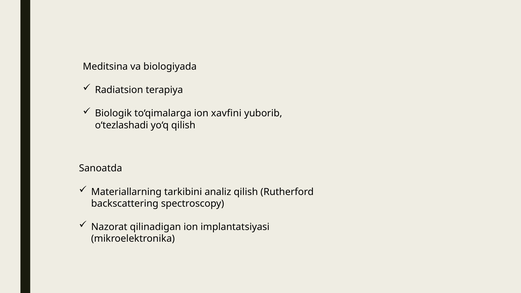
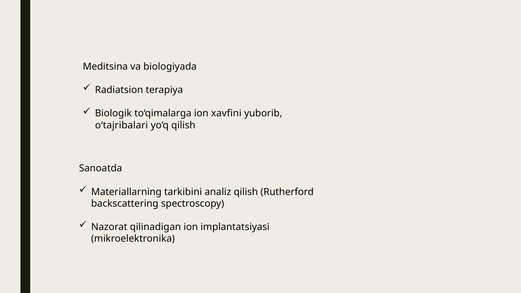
o‘tezlashadi: o‘tezlashadi -> o‘tajribalari (122, 125)
